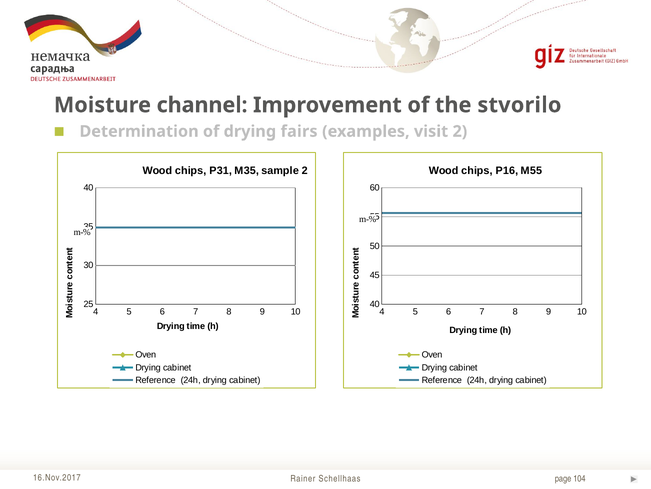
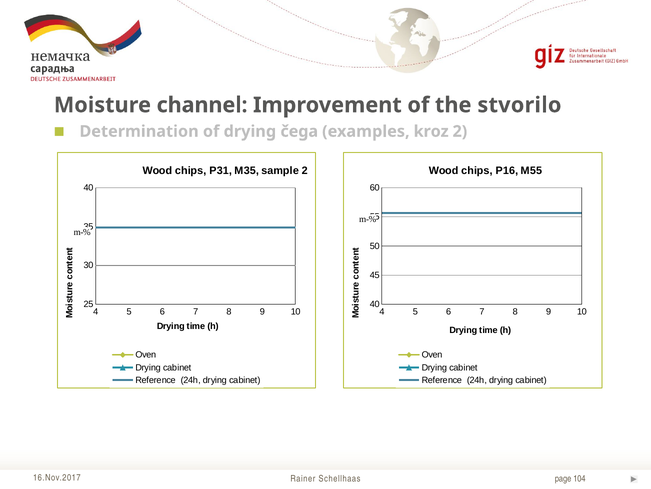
fairs: fairs -> čega (299, 131)
visit: visit -> kroz (431, 131)
